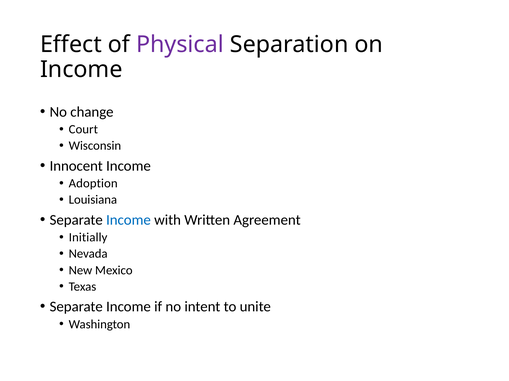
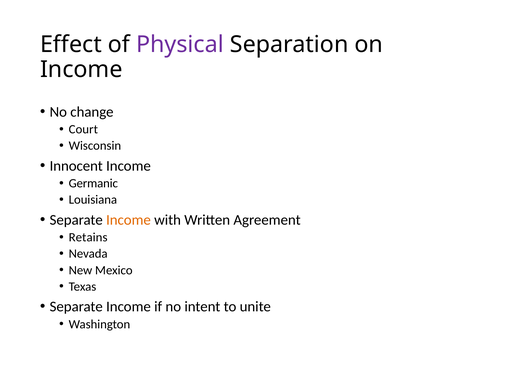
Adoption: Adoption -> Germanic (93, 184)
Income colour: blue -> orange (128, 220)
Initially: Initially -> Retains (88, 238)
